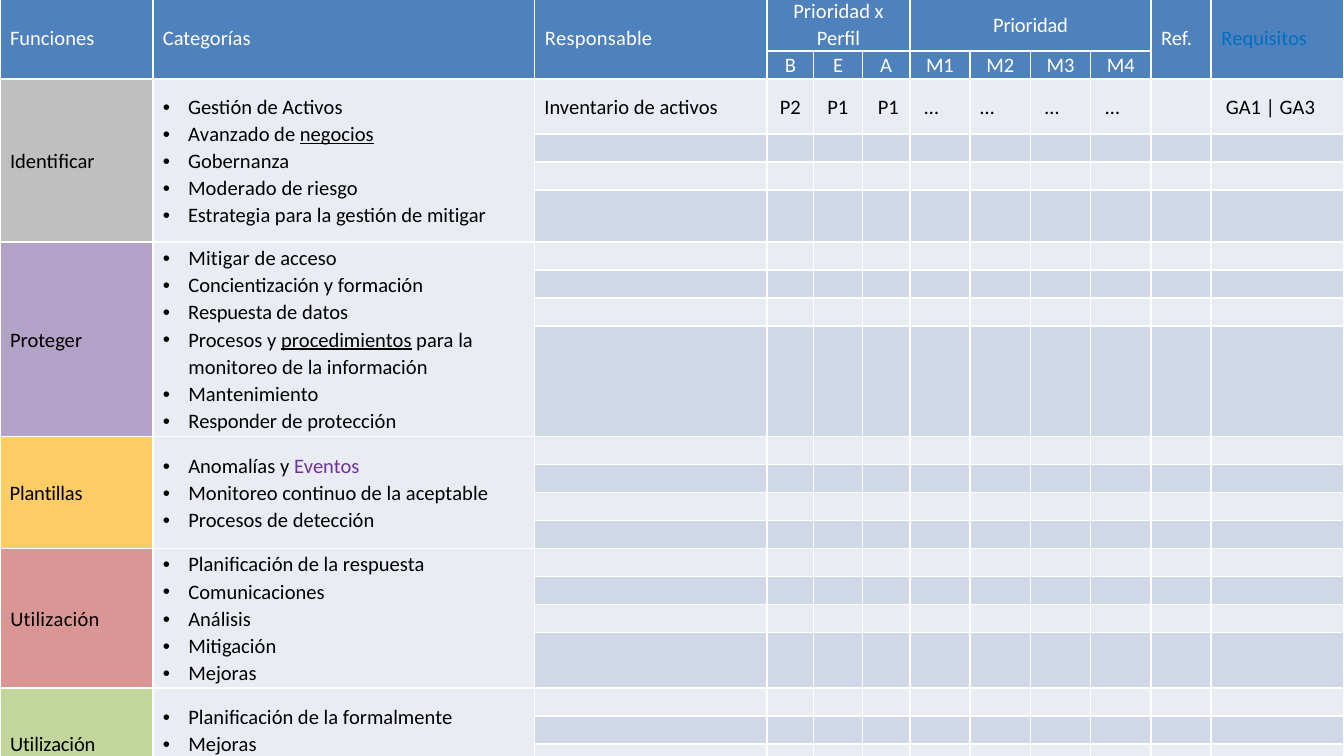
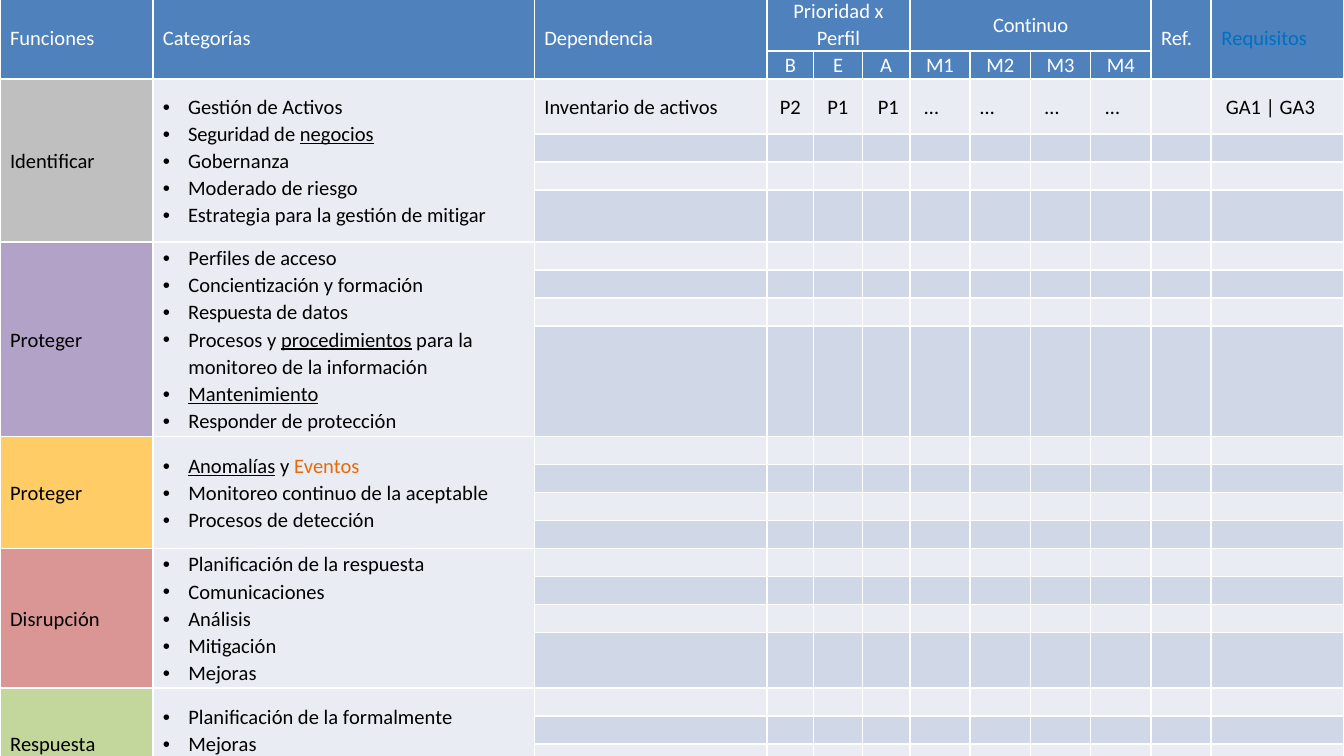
Prioridad: Prioridad -> Continuo (1031, 25)
Responsable: Responsable -> Dependencia (599, 39)
Avanzado: Avanzado -> Seguridad (229, 134)
Mitigar: Mitigar -> Perfiles (219, 259)
Mantenimiento underline: none -> present (253, 394)
Anomalías underline: none -> present (232, 467)
Eventos colour: purple -> orange (327, 467)
Plantillas: Plantillas -> Proteger (46, 494)
Utilización: Utilización -> Disrupción (55, 619)
Utilización: Utilización -> Respuesta (53, 745)
